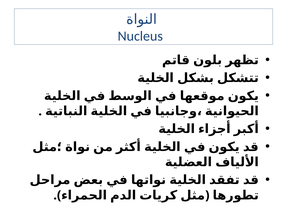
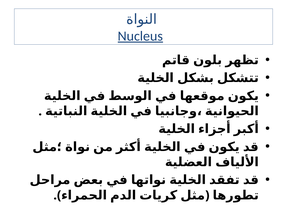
Nucleus underline: none -> present (140, 36)
